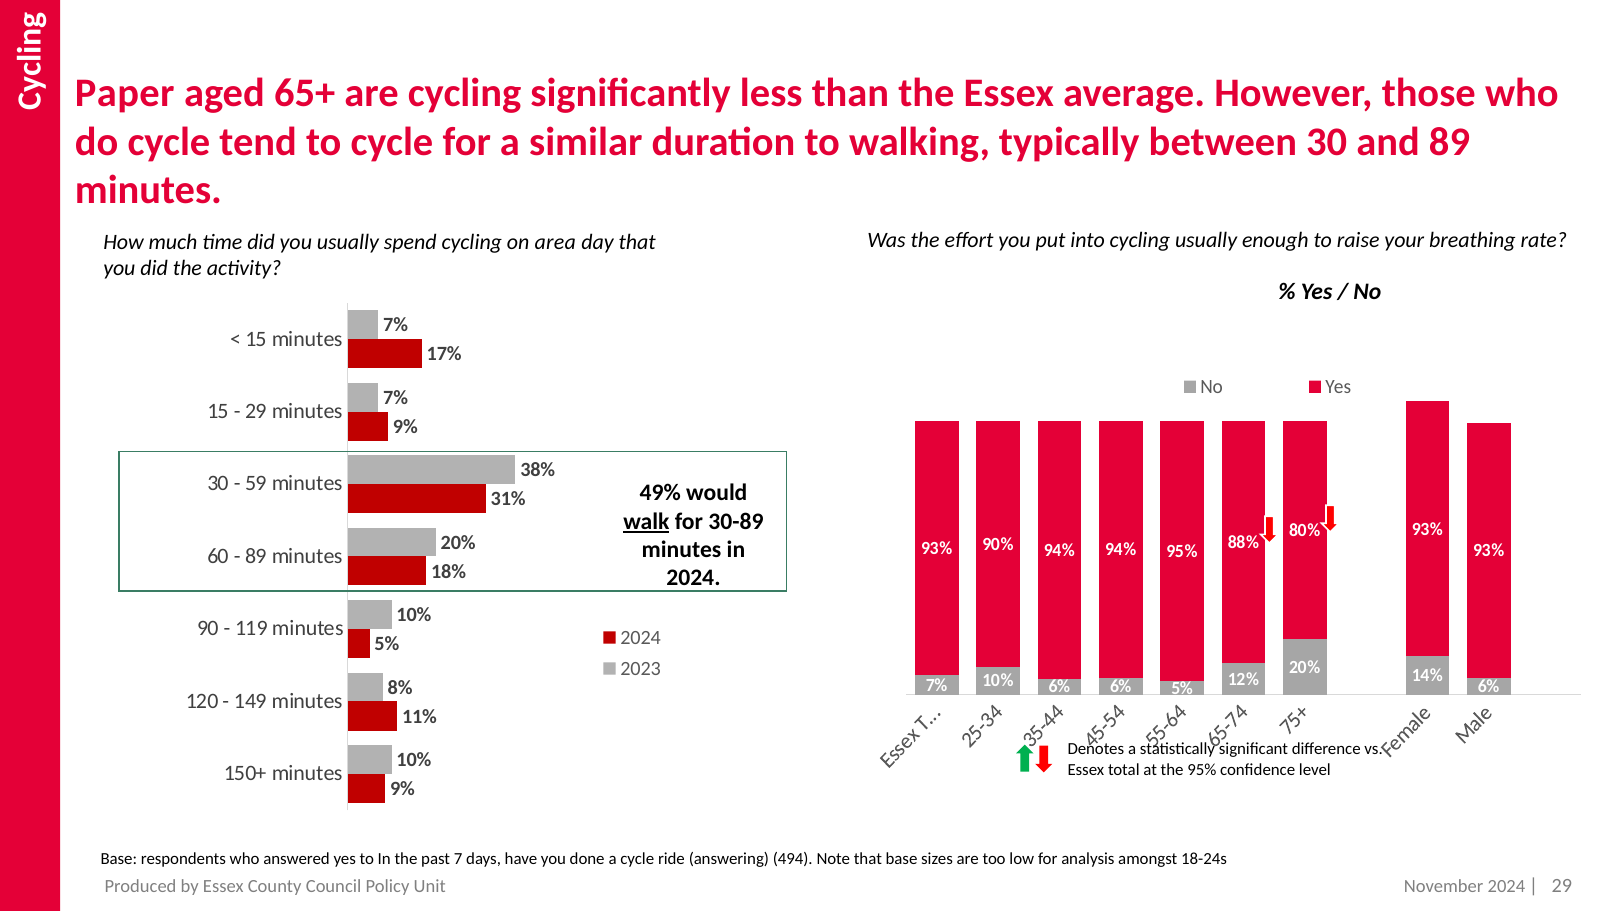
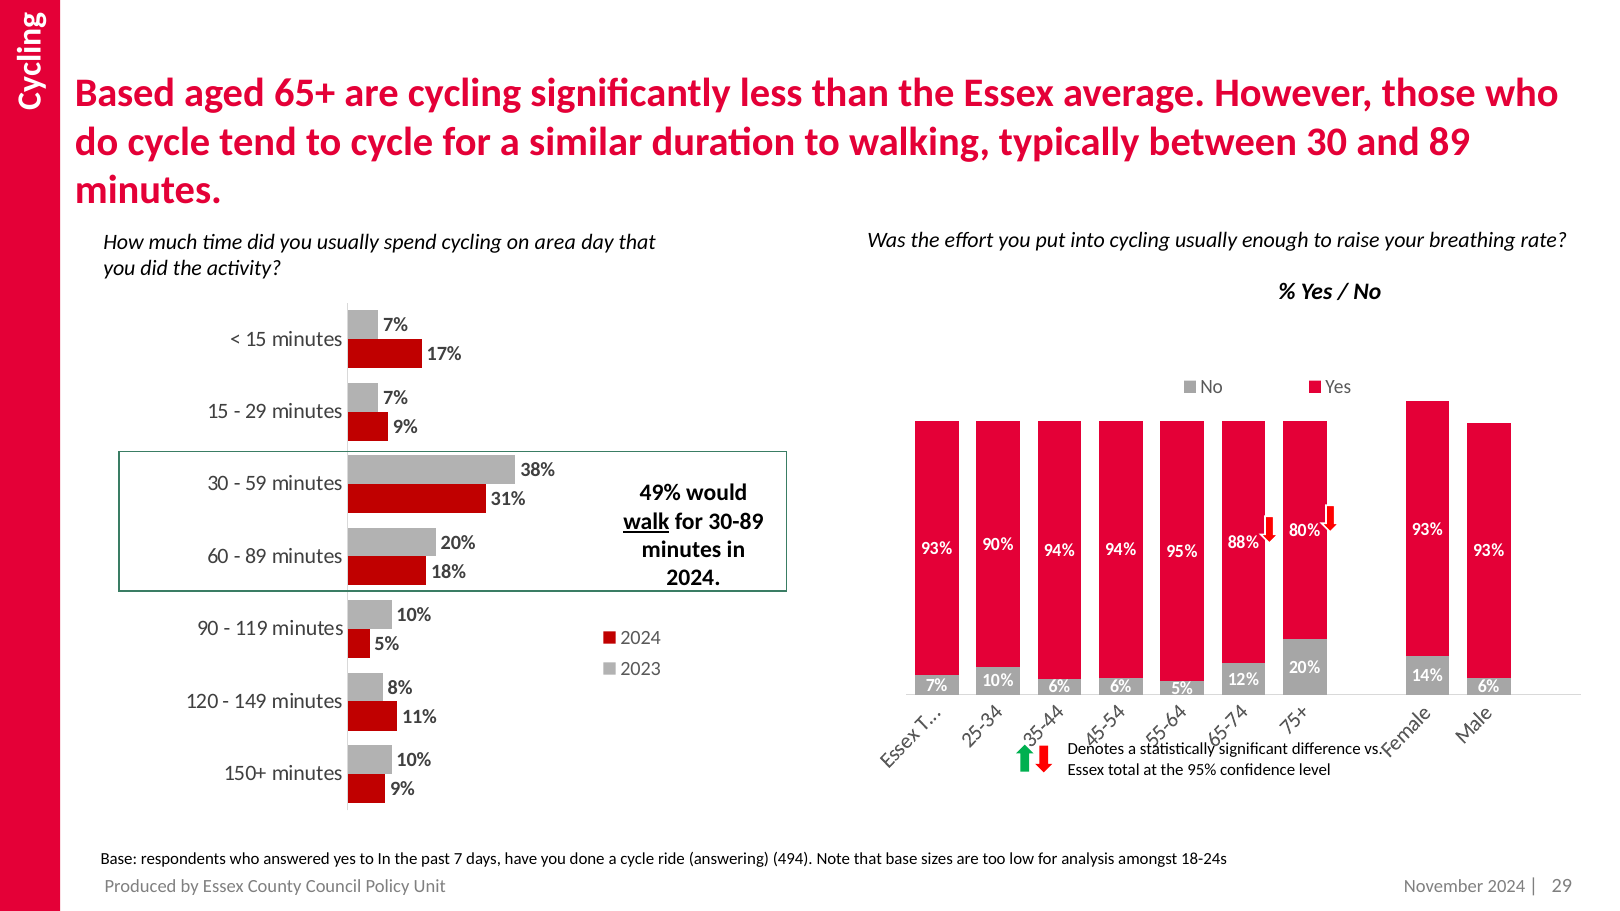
Paper: Paper -> Based (125, 93)
